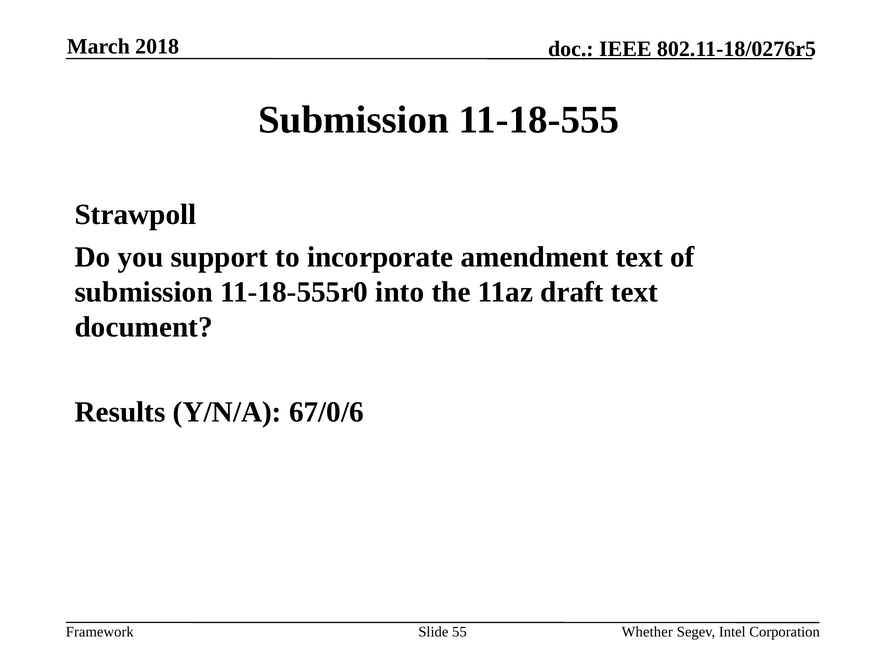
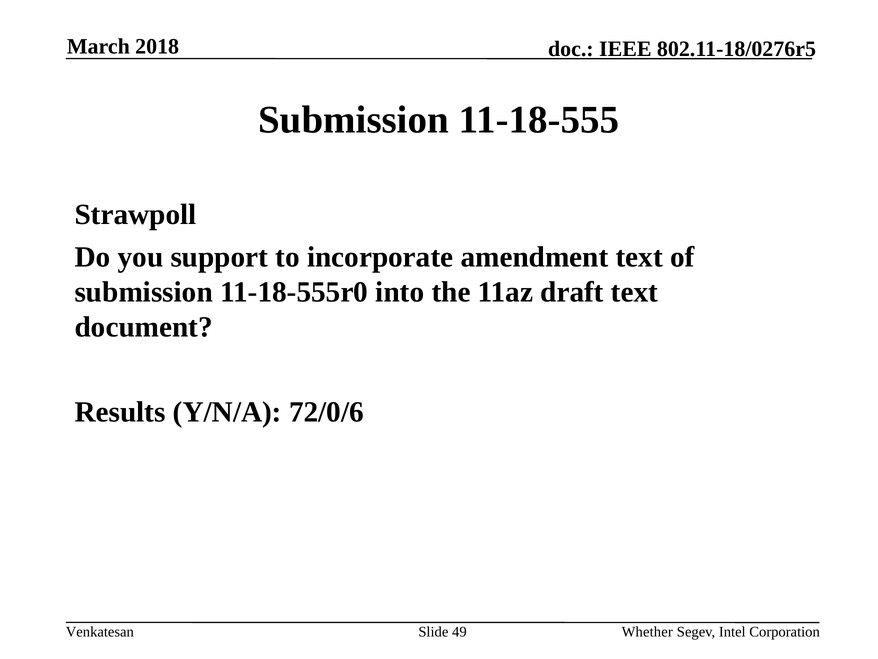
67/0/6: 67/0/6 -> 72/0/6 (326, 412)
Framework: Framework -> Venkatesan (100, 632)
55: 55 -> 49 (459, 632)
